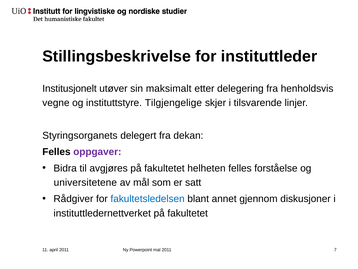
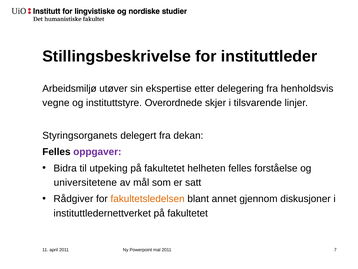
Institusjonelt: Institusjonelt -> Arbeidsmiljø (69, 88)
maksimalt: maksimalt -> ekspertise (169, 88)
Tilgjengelige: Tilgjengelige -> Overordnede (173, 103)
avgjøres: avgjøres -> utpeking (109, 168)
fakultetsledelsen colour: blue -> orange (148, 199)
